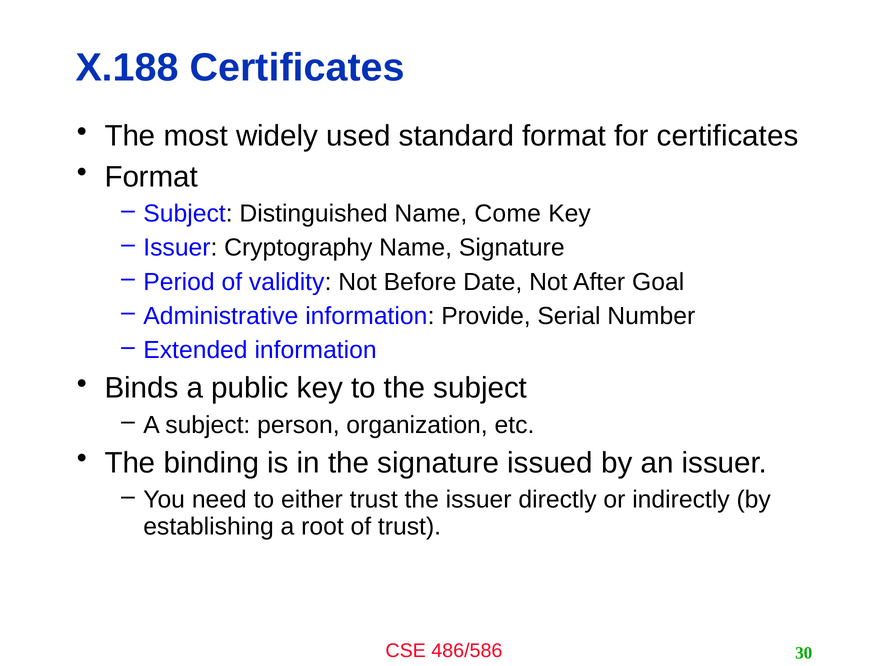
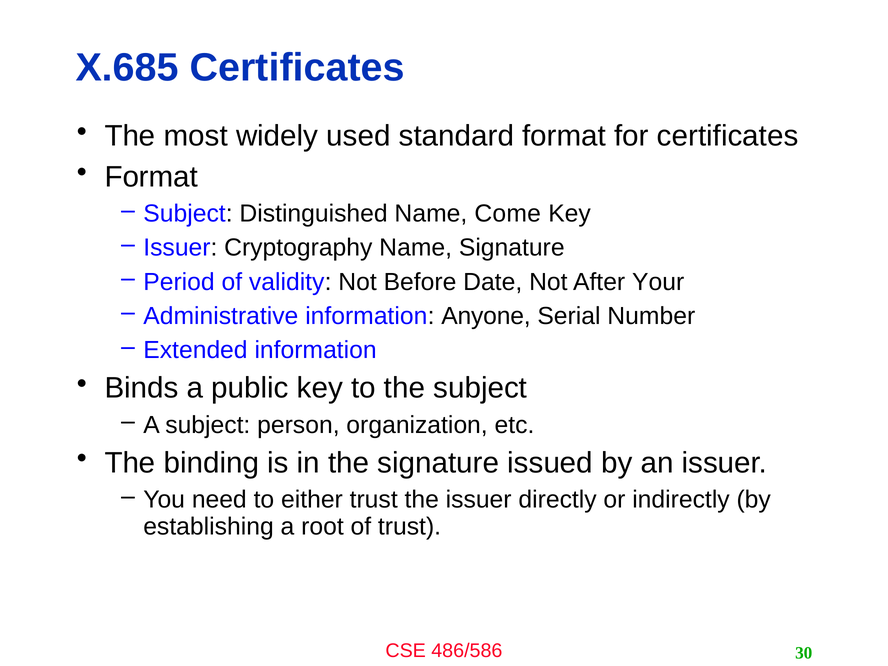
X.188: X.188 -> X.685 (127, 68)
Goal: Goal -> Your (658, 282)
Provide: Provide -> Anyone (486, 316)
